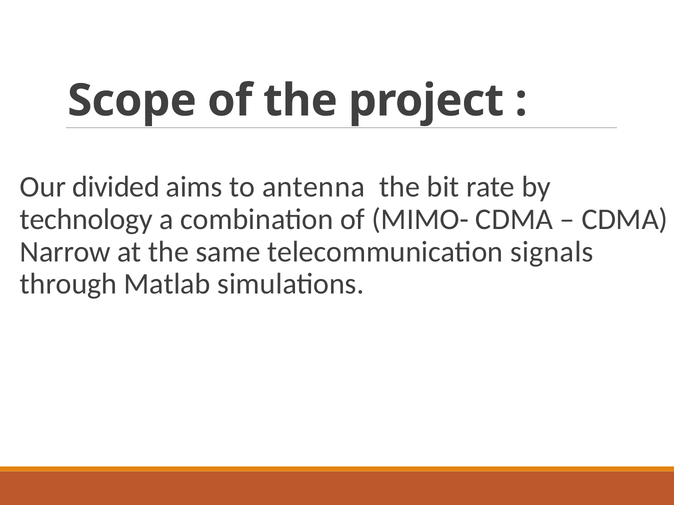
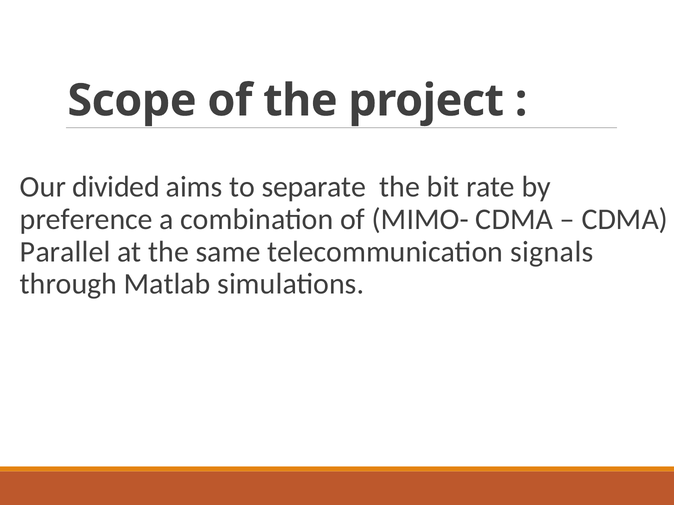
antenna: antenna -> separate (314, 187)
technology: technology -> preference (86, 220)
Narrow: Narrow -> Parallel (65, 252)
